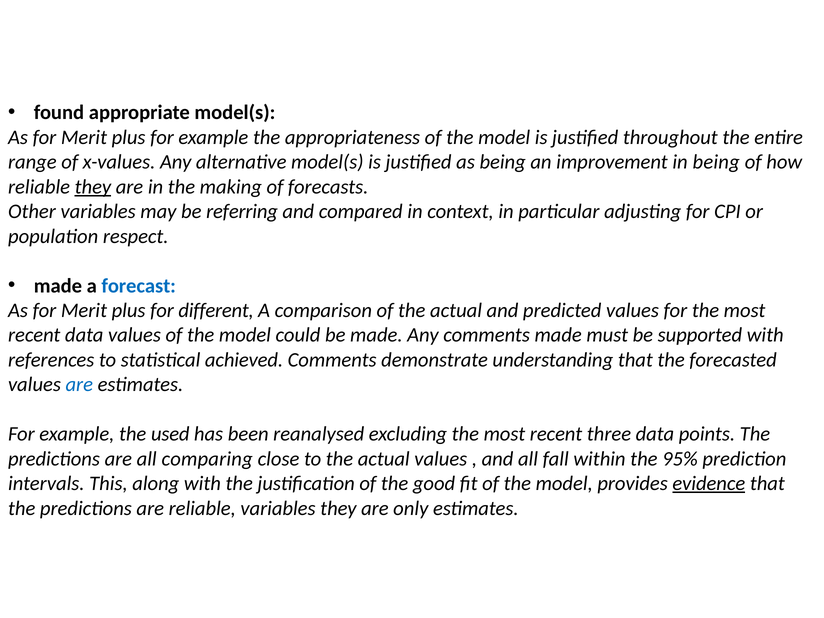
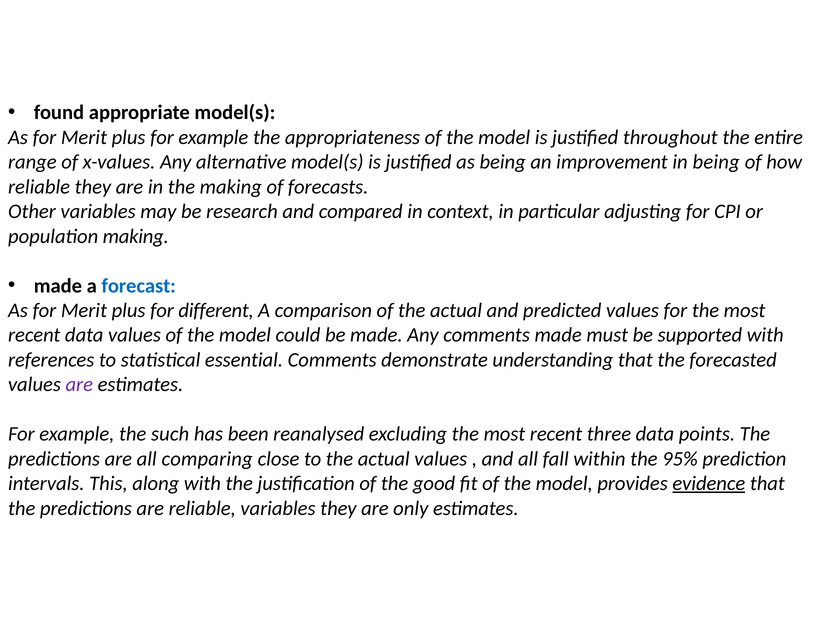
they underline: present -> none (93, 187)
referring: referring -> research (242, 212)
population respect: respect -> making (136, 236)
achieved: achieved -> essential (244, 360)
are colour: blue -> purple (79, 385)
used: used -> such (170, 434)
